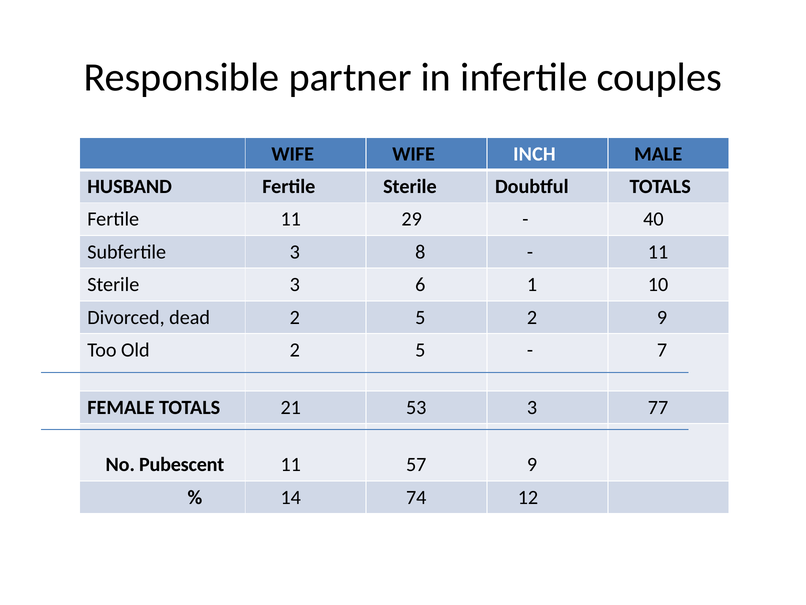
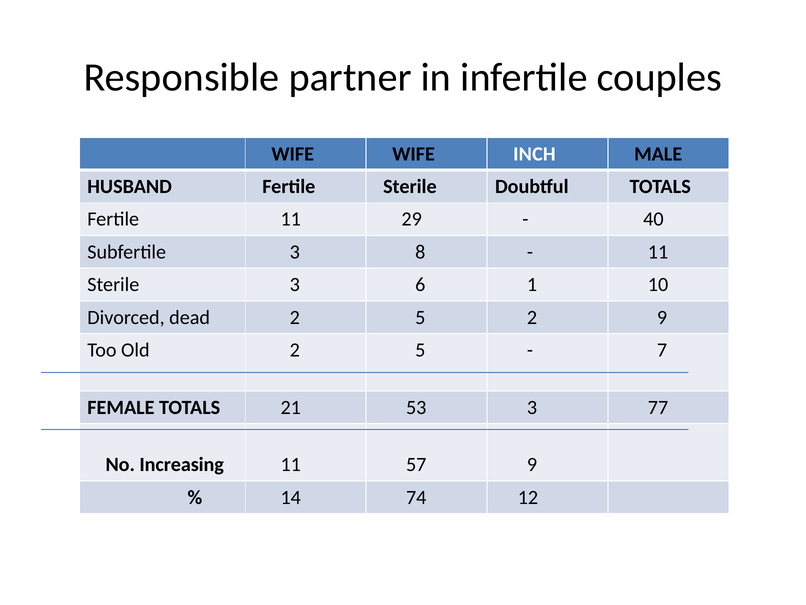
Pubescent: Pubescent -> Increasing (182, 464)
